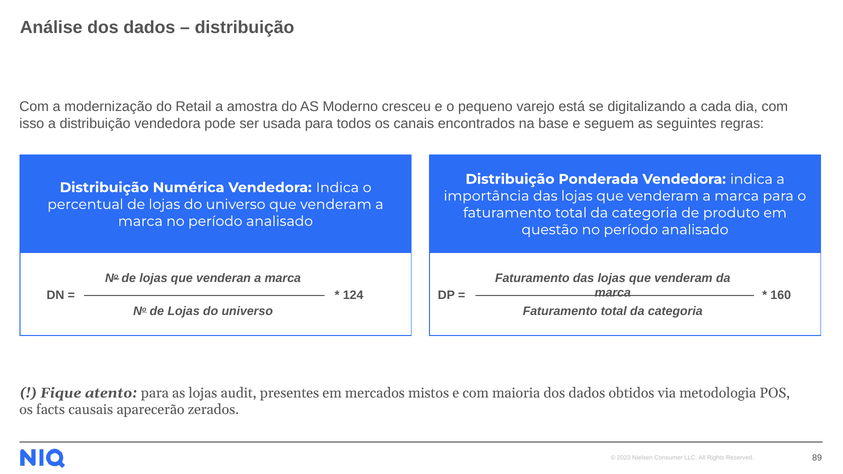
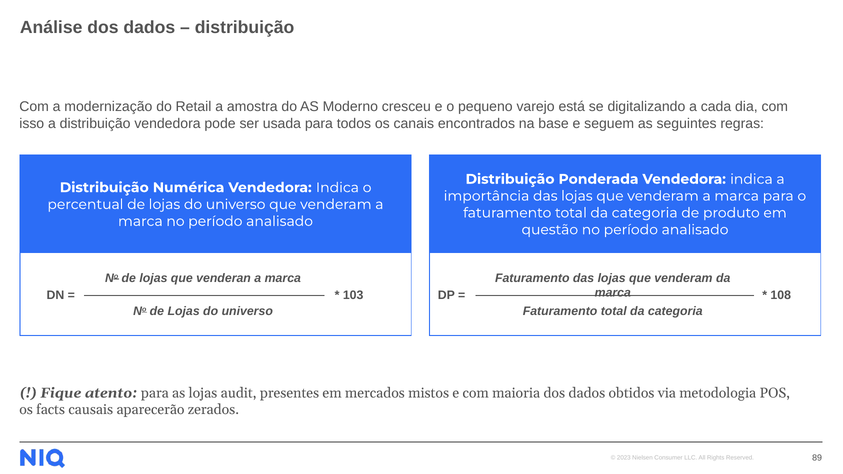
160: 160 -> 108 (781, 295)
124: 124 -> 103 (353, 295)
